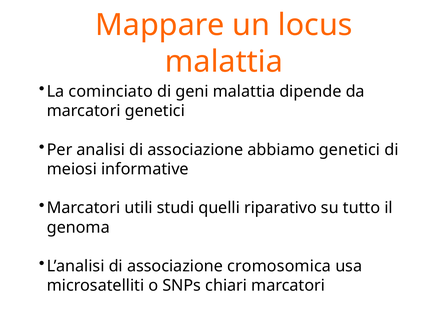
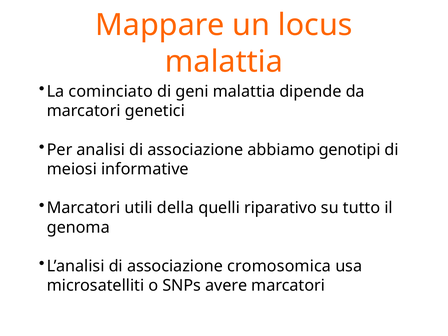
abbiamo genetici: genetici -> genotipi (350, 150)
studi: studi -> della (175, 208)
chiari: chiari -> avere (226, 286)
